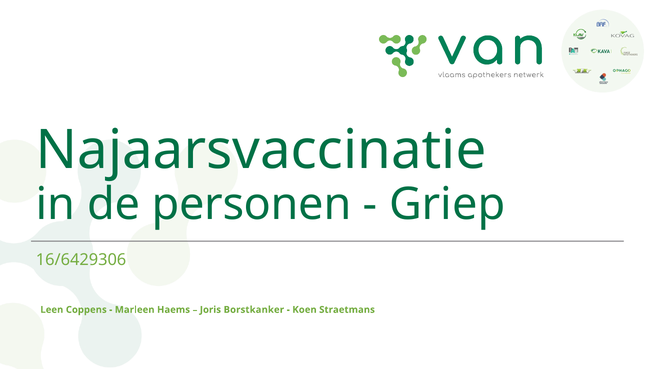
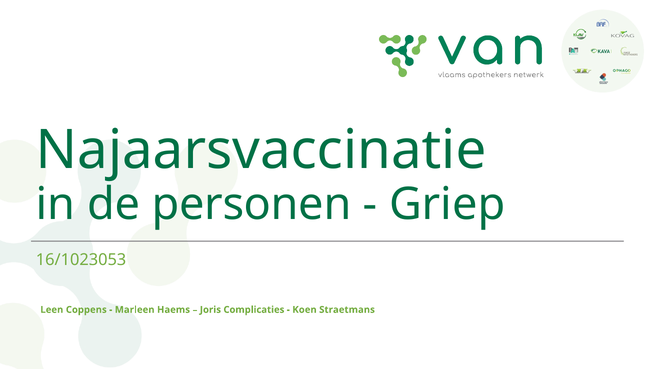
16/6429306: 16/6429306 -> 16/1023053 (81, 260)
Borstkanker: Borstkanker -> Complicaties (254, 310)
